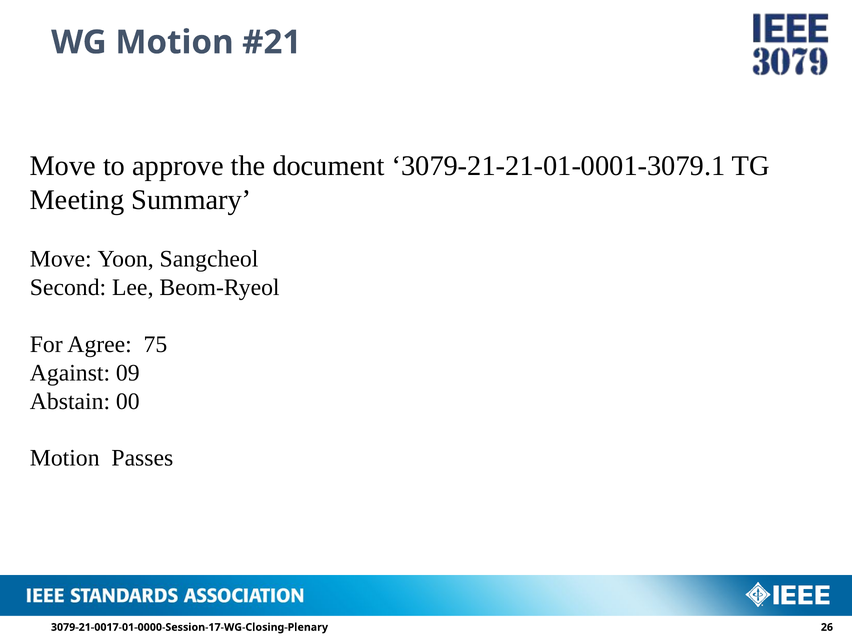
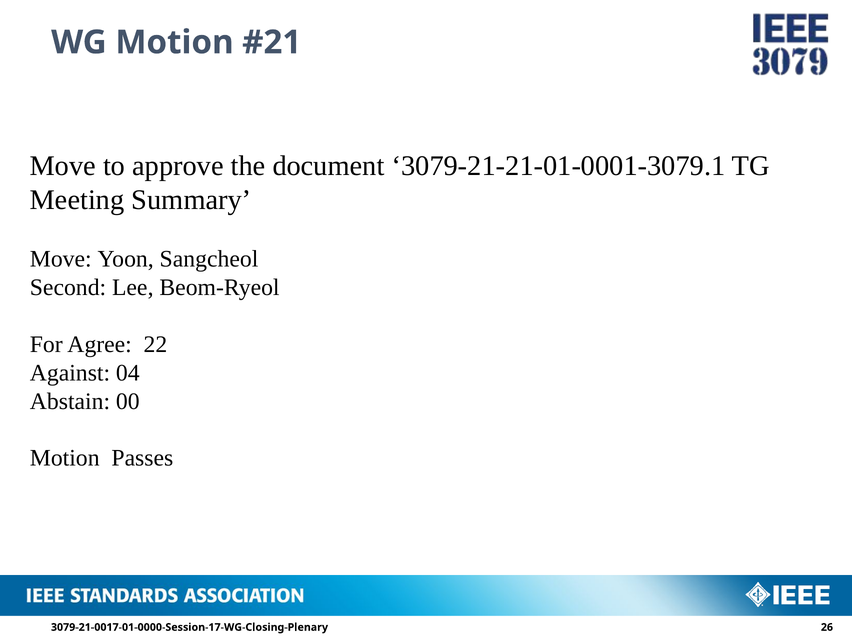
75: 75 -> 22 (155, 344)
09: 09 -> 04 (128, 373)
